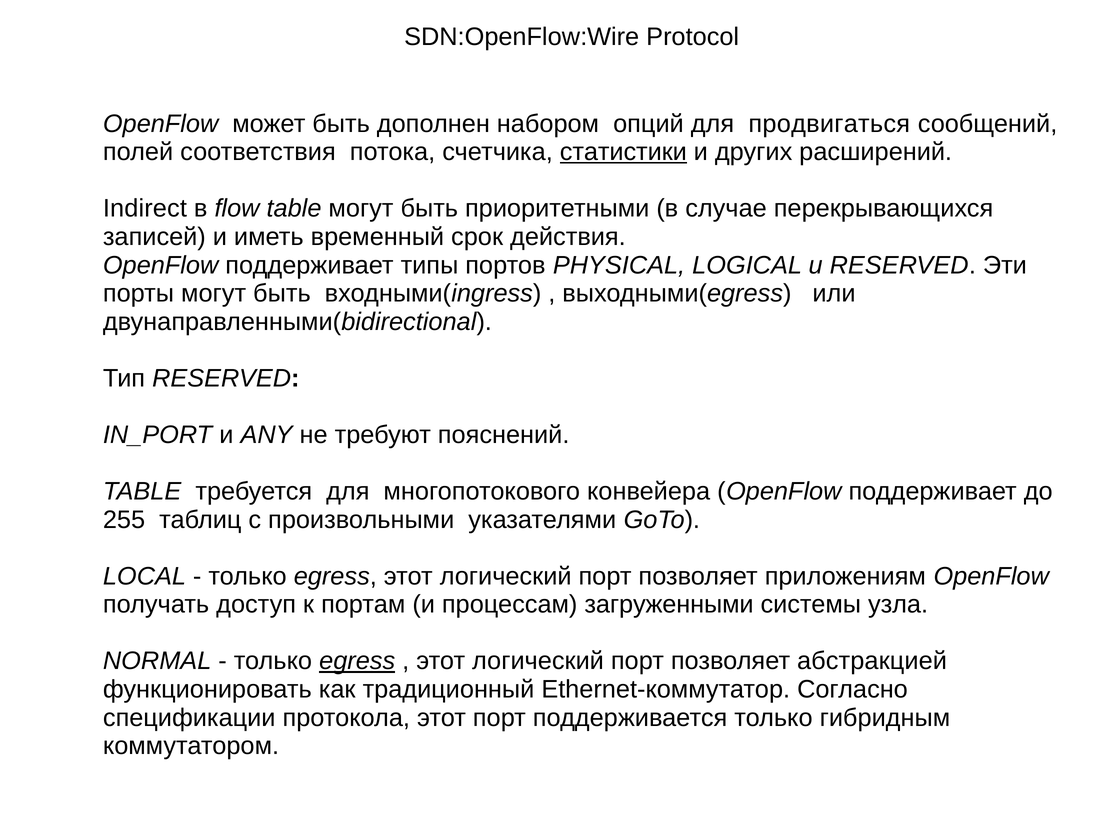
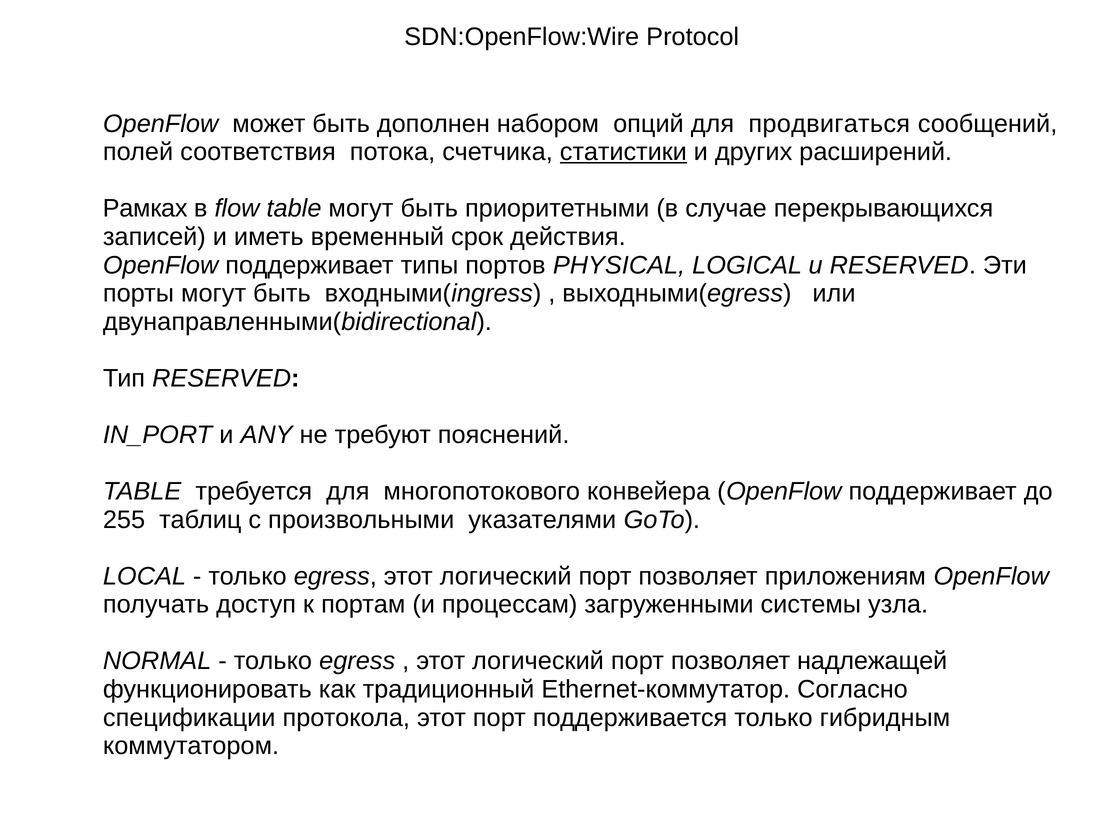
Indirect: Indirect -> Рамках (145, 209)
egress underline: present -> none (357, 661)
абстракцией: абстракцией -> надлежащей (872, 661)
